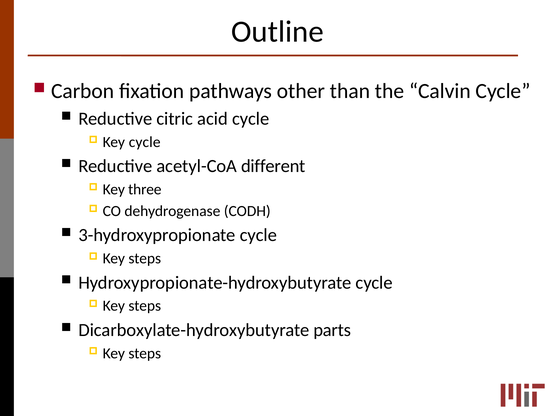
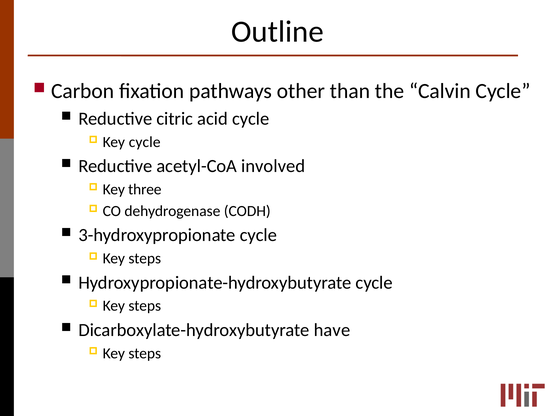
different: different -> involved (273, 166)
parts: parts -> have (332, 330)
